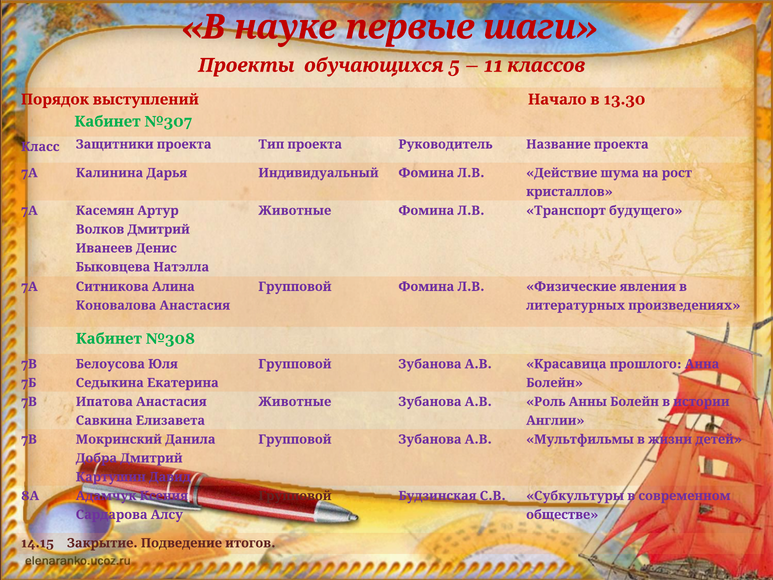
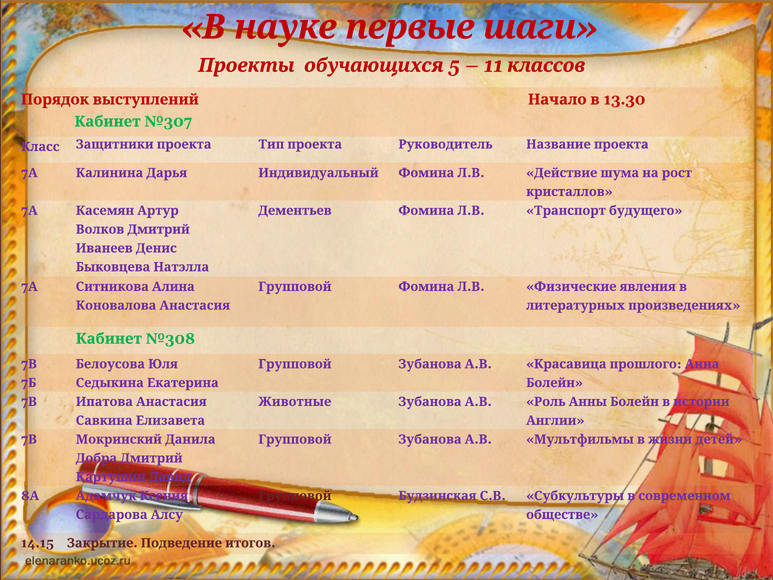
Животные: Животные -> Дементьев (295, 210)
